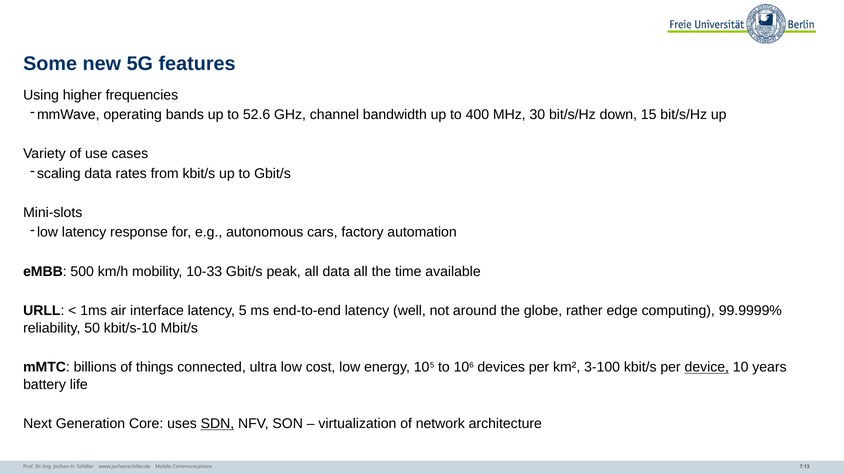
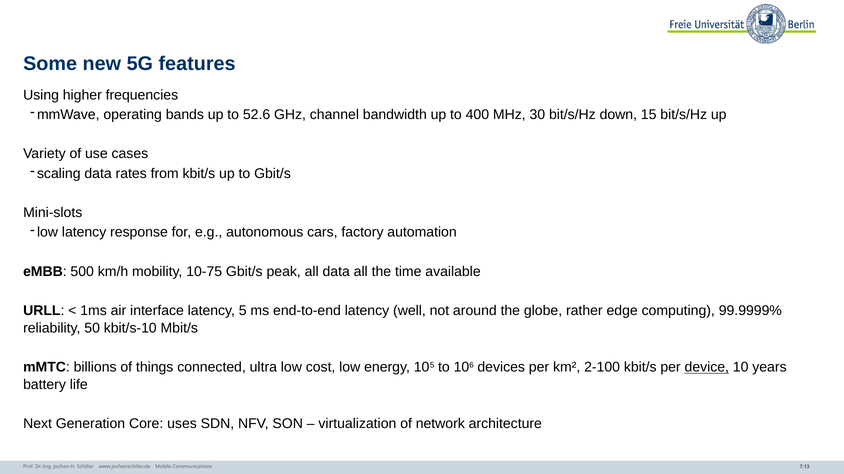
10-33: 10-33 -> 10-75 (204, 272)
3-100: 3-100 -> 2-100 (602, 368)
SDN underline: present -> none (217, 424)
